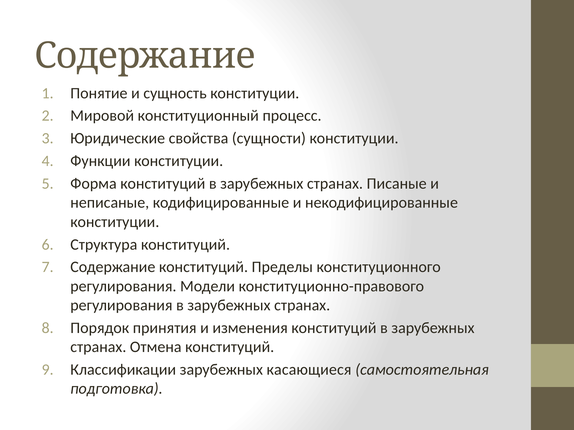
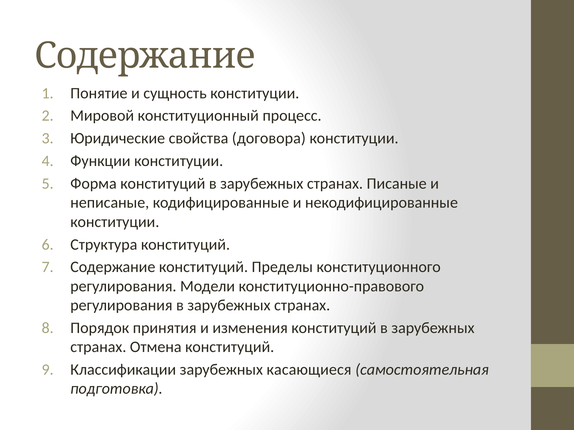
сущности: сущности -> договора (269, 138)
